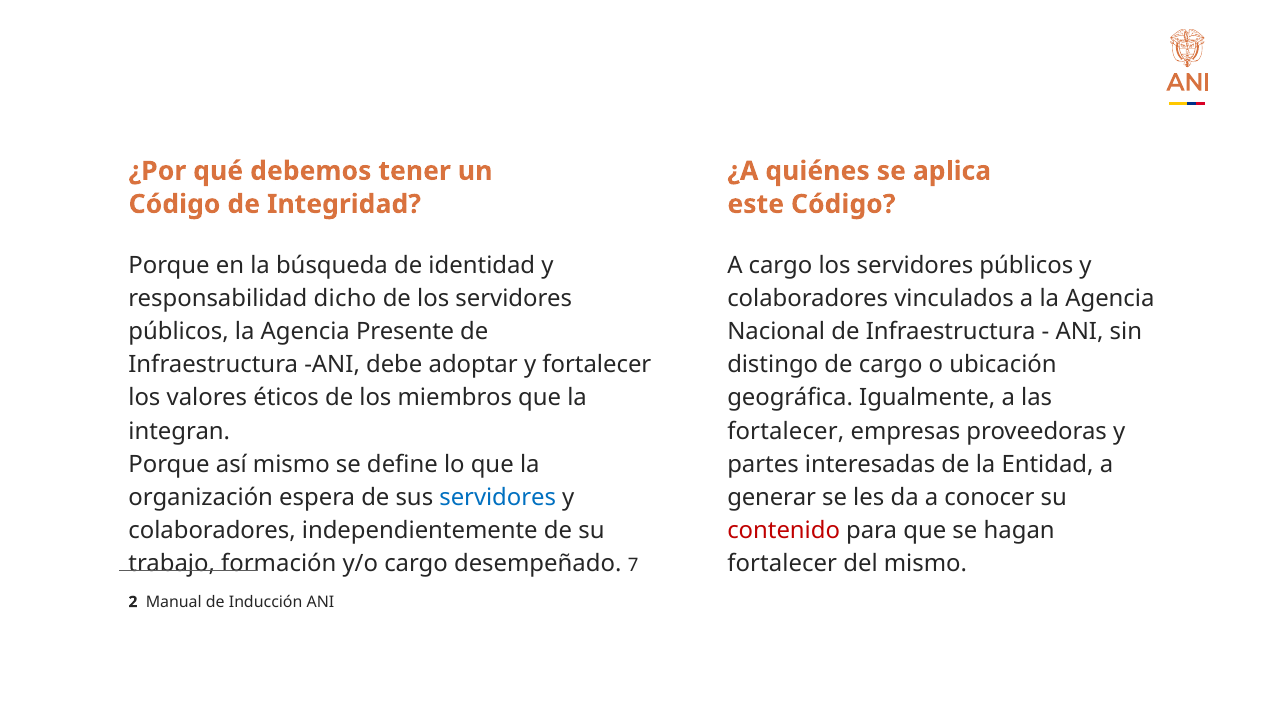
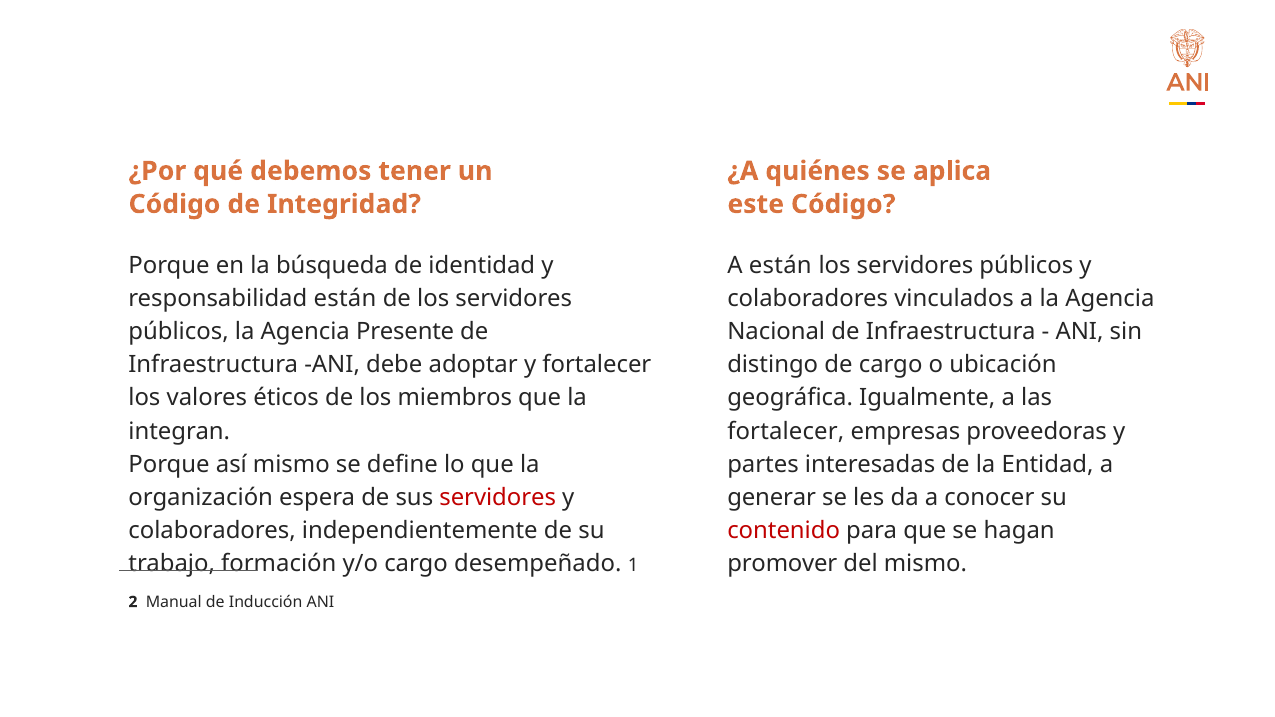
A cargo: cargo -> están (780, 265)
responsabilidad dicho: dicho -> están (345, 298)
servidores colour: blue -> red (498, 498)
7: 7 -> 1 (633, 566)
fortalecer: fortalecer -> promover (782, 564)
